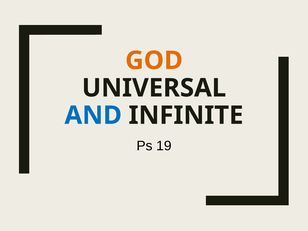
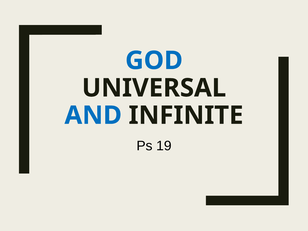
GOD colour: orange -> blue (154, 61)
